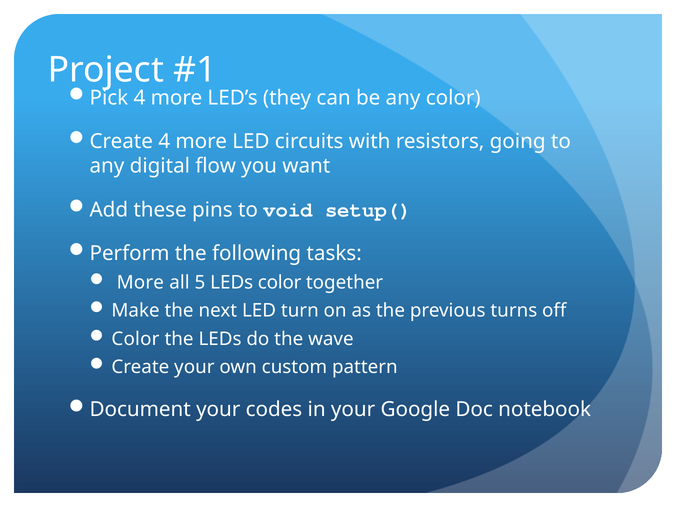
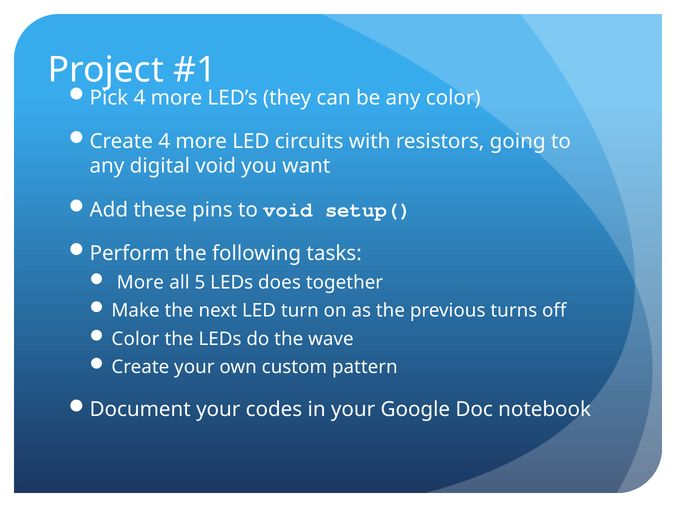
digital flow: flow -> void (216, 166)
LEDs color: color -> does (280, 282)
